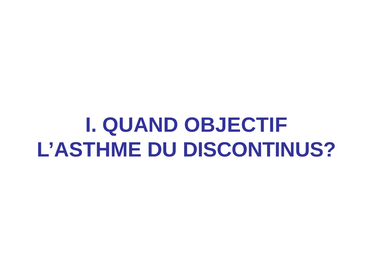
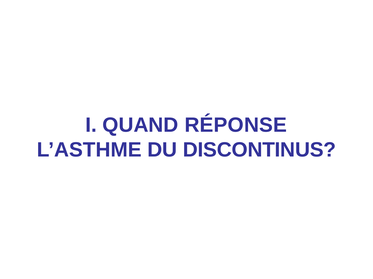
OBJECTIF: OBJECTIF -> RÉPONSE (236, 125)
